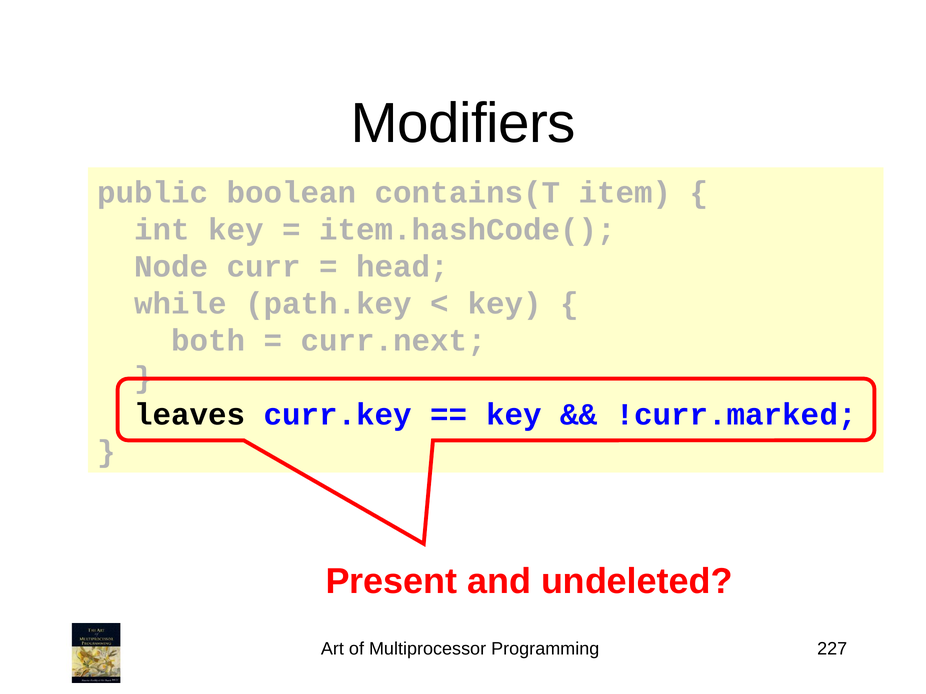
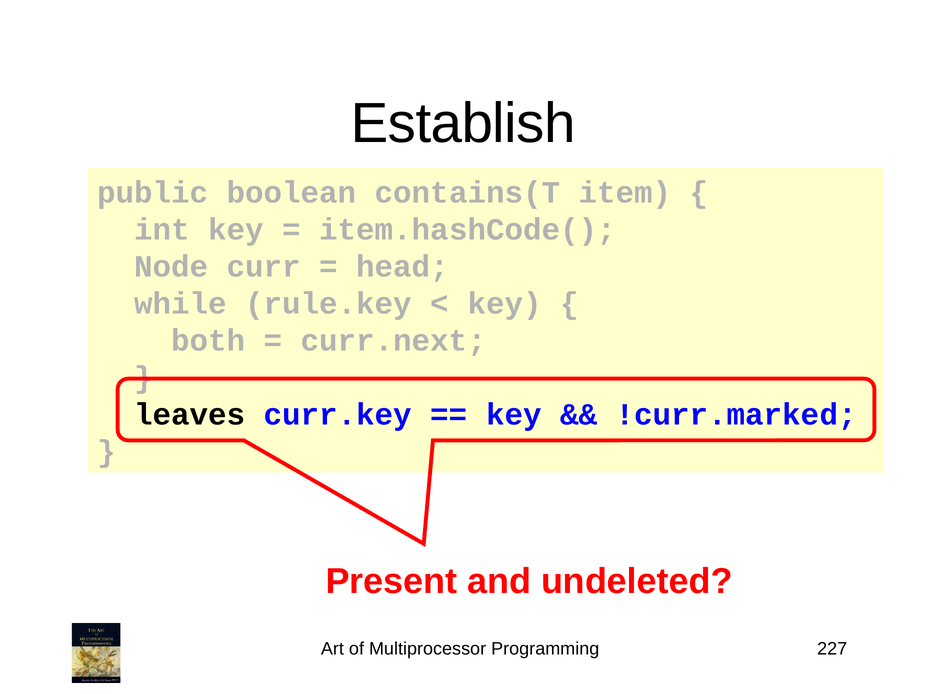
Modifiers: Modifiers -> Establish (463, 124)
path.key: path.key -> rule.key (329, 304)
